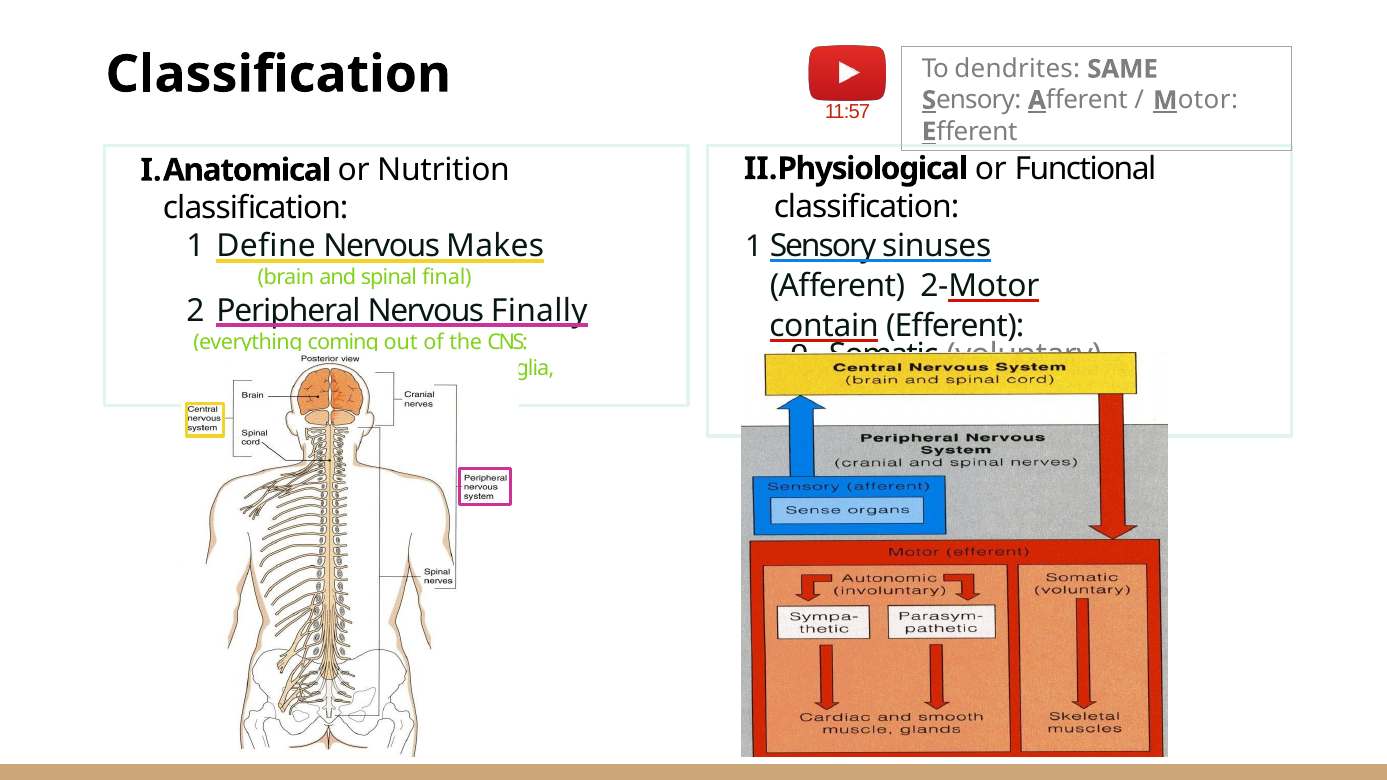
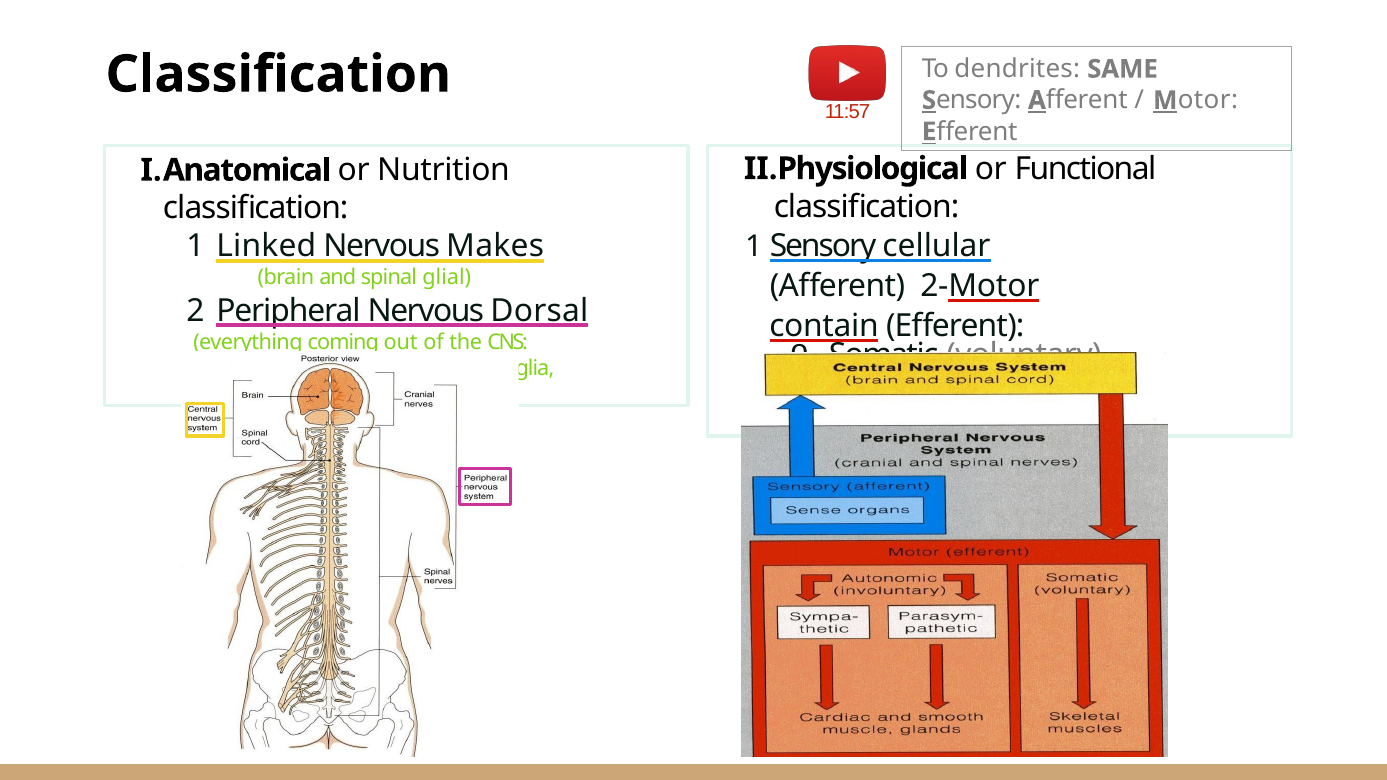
Define: Define -> Linked (266, 246)
sinuses: sinuses -> cellular (937, 246)
final: final -> glial (447, 278)
Finally: Finally -> Dorsal (539, 311)
